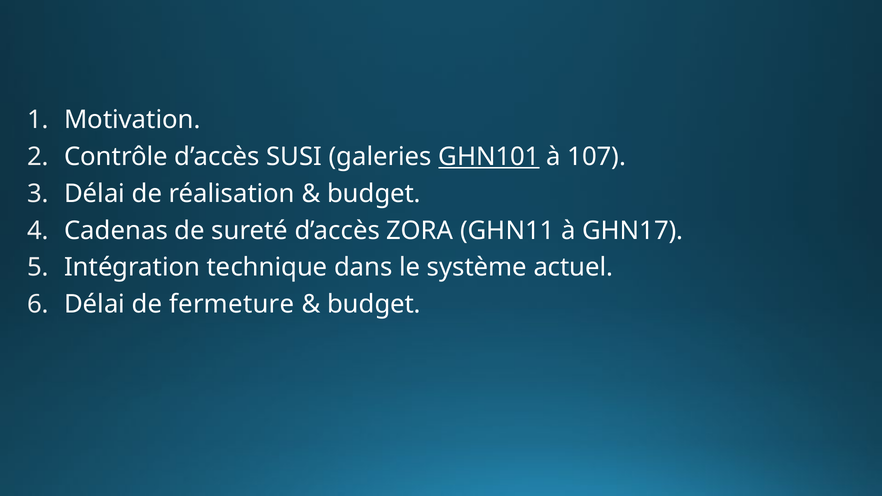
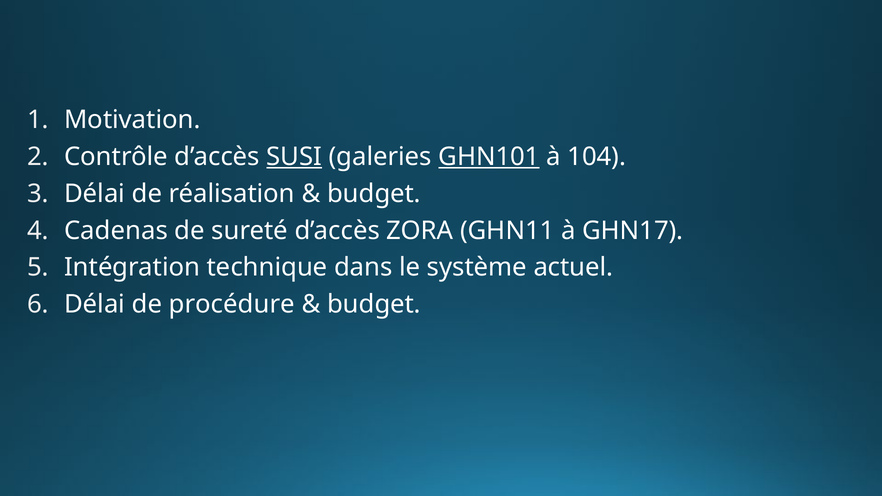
SUSI underline: none -> present (294, 157)
107: 107 -> 104 (597, 157)
fermeture: fermeture -> procédure (232, 304)
